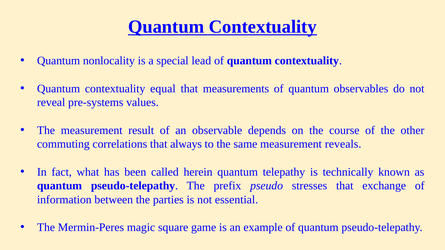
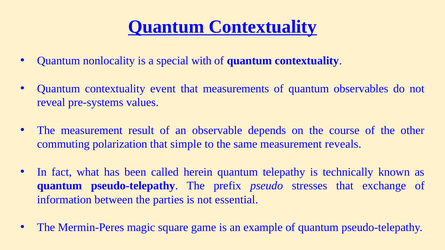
lead: lead -> with (201, 61)
equal: equal -> event (163, 89)
correlations: correlations -> polarization (120, 144)
always: always -> simple (186, 144)
